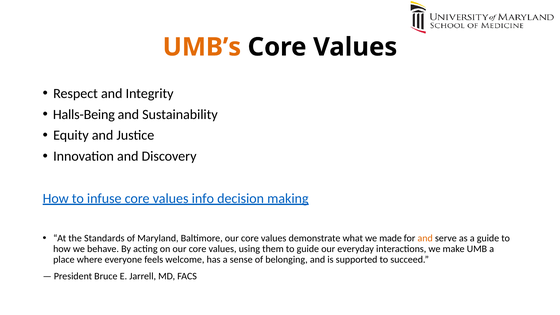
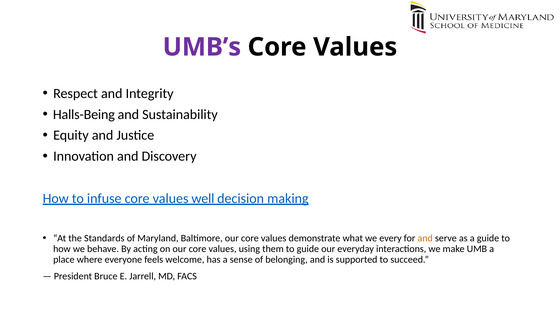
UMB’s colour: orange -> purple (202, 47)
info: info -> well (203, 198)
made: made -> every (390, 238)
